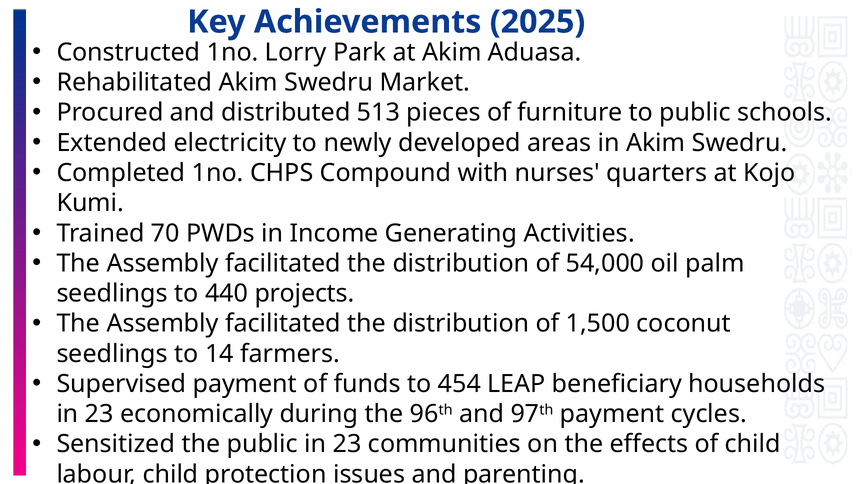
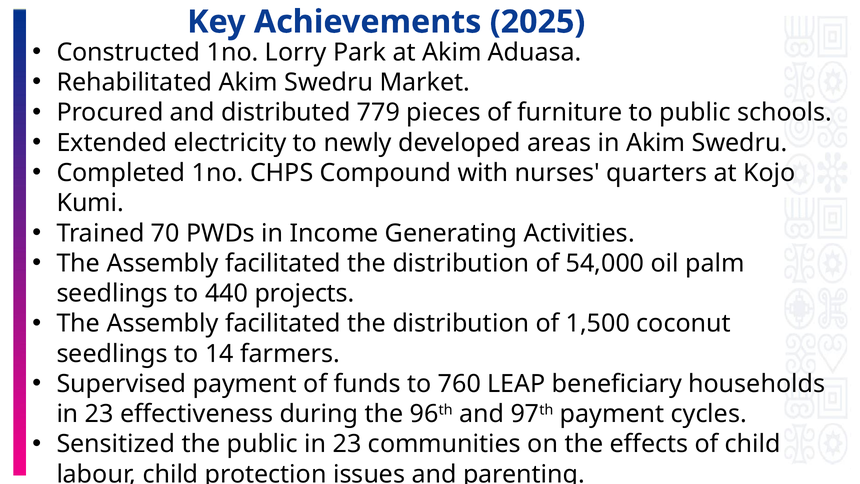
513: 513 -> 779 (378, 113)
454: 454 -> 760 (459, 384)
economically: economically -> effectiveness (197, 414)
